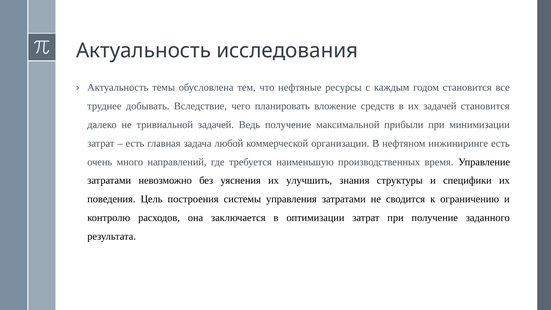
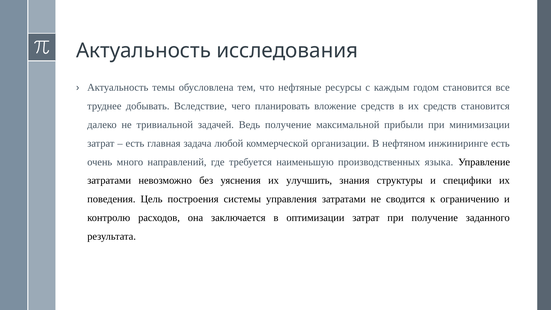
их задачей: задачей -> средств (440, 106)
время: время -> языка (439, 162)
